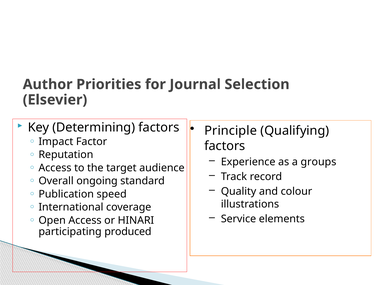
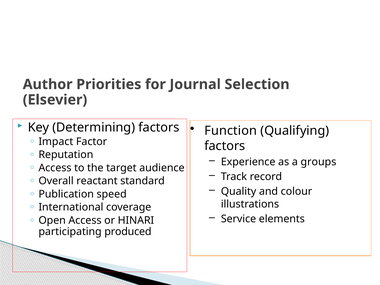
Principle: Principle -> Function (231, 131)
ongoing: ongoing -> reactant (97, 181)
